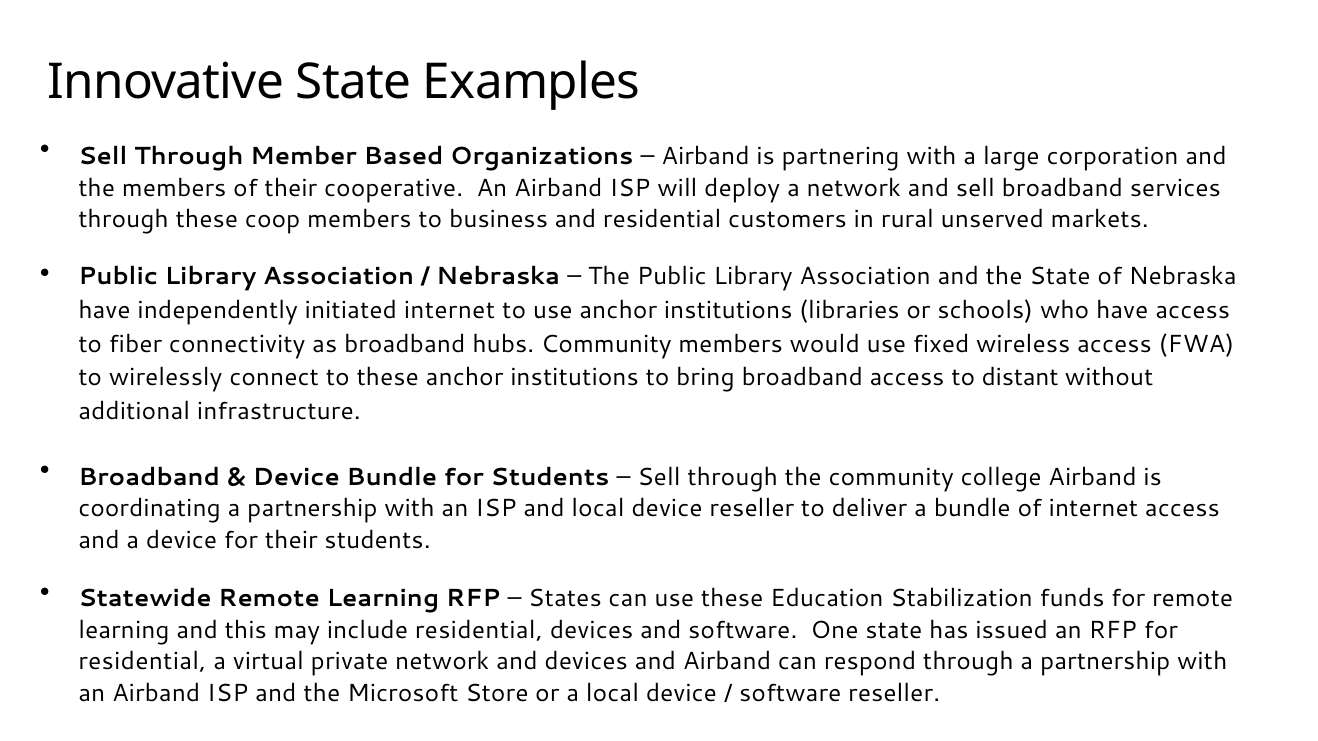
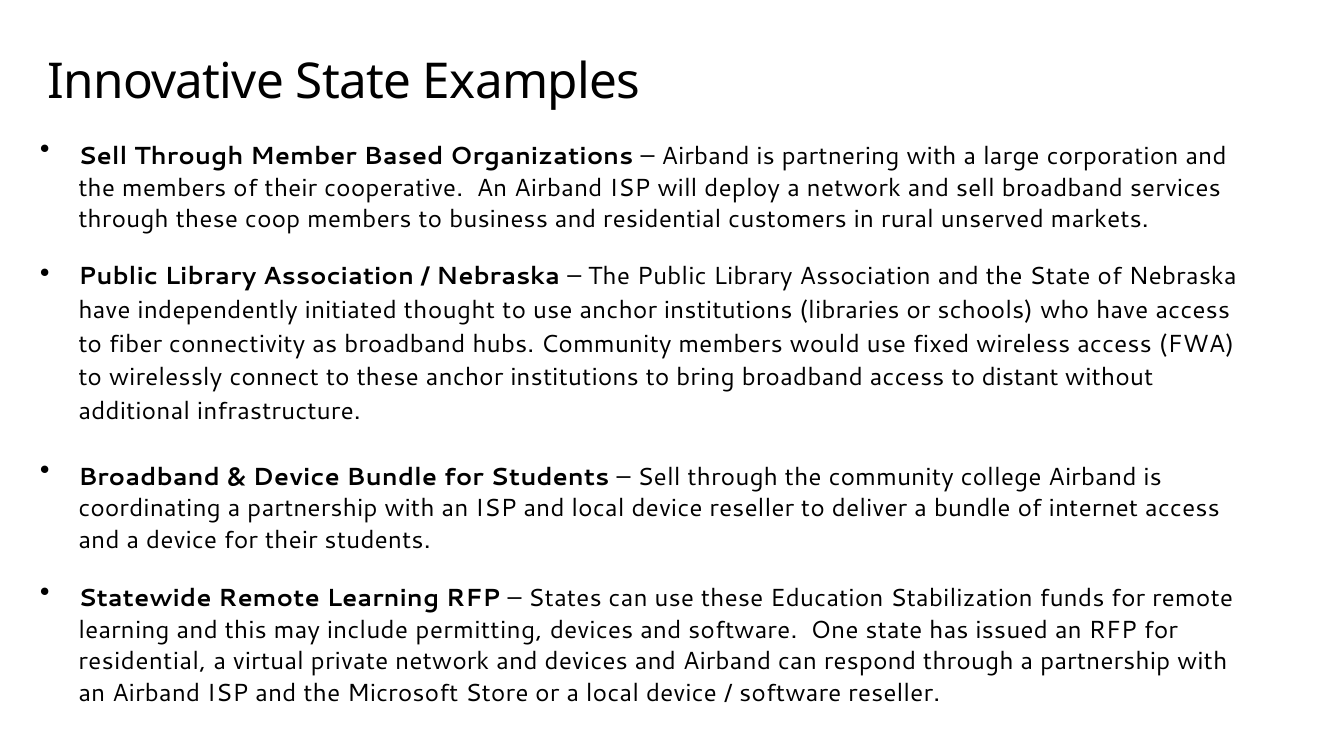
initiated internet: internet -> thought (449, 310)
include residential: residential -> permitting (479, 631)
